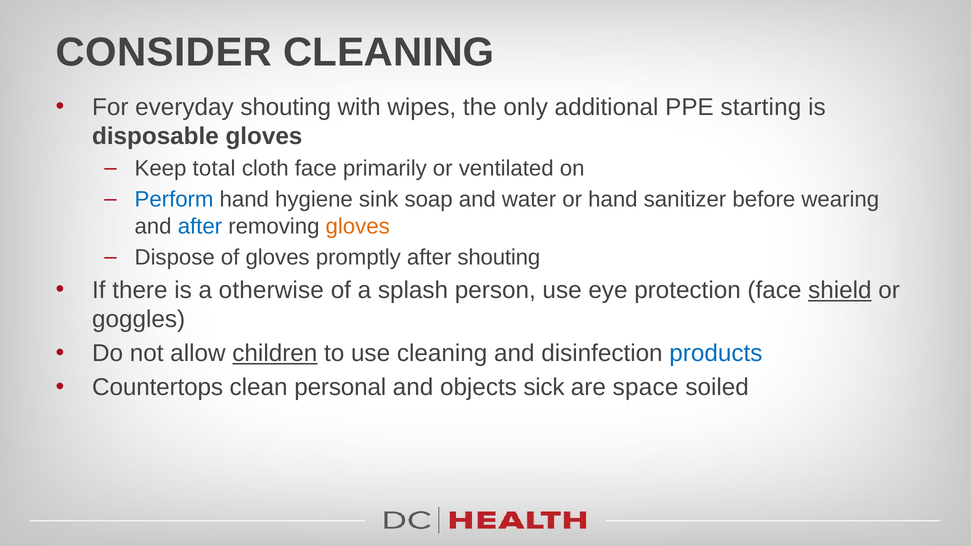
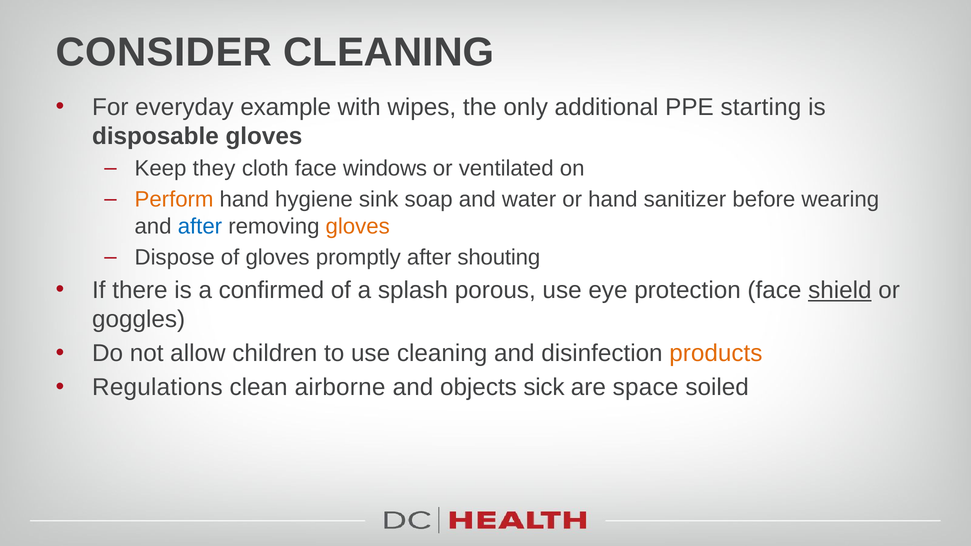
everyday shouting: shouting -> example (286, 107)
total: total -> they (214, 169)
primarily: primarily -> windows (385, 169)
Perform colour: blue -> orange (174, 200)
otherwise: otherwise -> confirmed (271, 290)
person: person -> porous (495, 290)
children underline: present -> none (275, 354)
products colour: blue -> orange (716, 354)
Countertops: Countertops -> Regulations (157, 388)
personal: personal -> airborne (340, 388)
